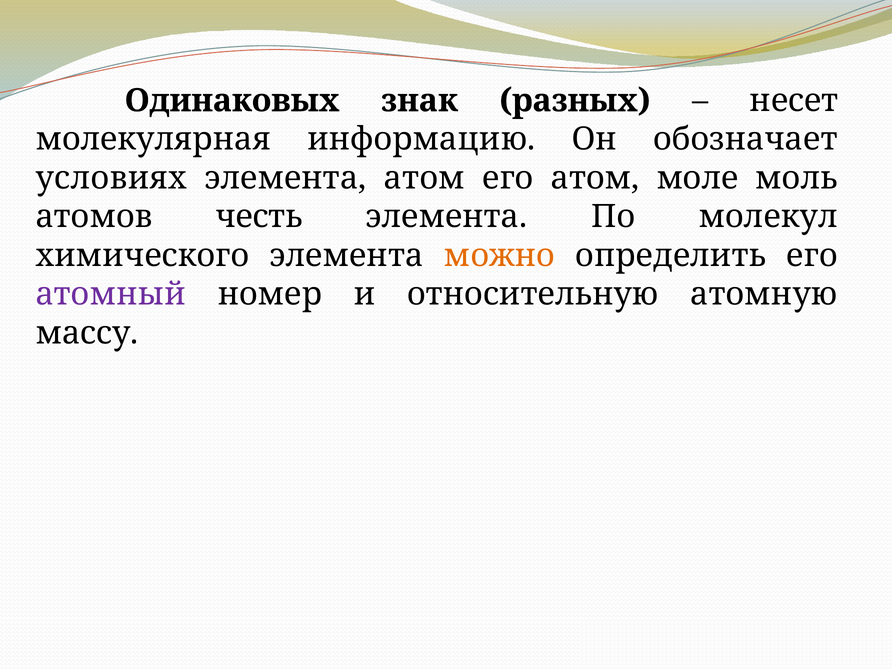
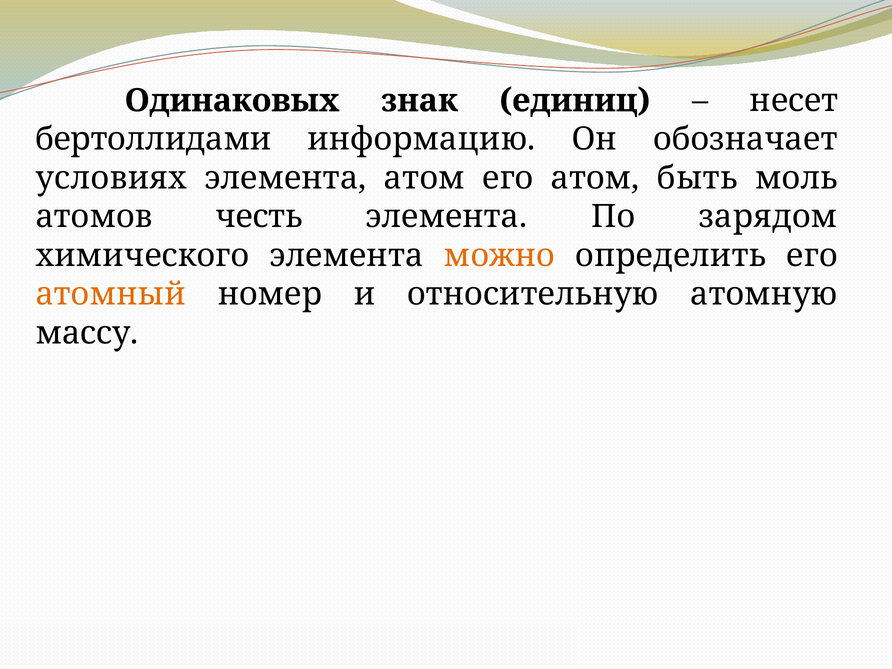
разных: разных -> единиц (575, 101)
молекулярная: молекулярная -> бертоллидами (153, 139)
моле: моле -> быть (697, 178)
молекул: молекул -> зарядом (768, 217)
атомный colour: purple -> orange (111, 294)
